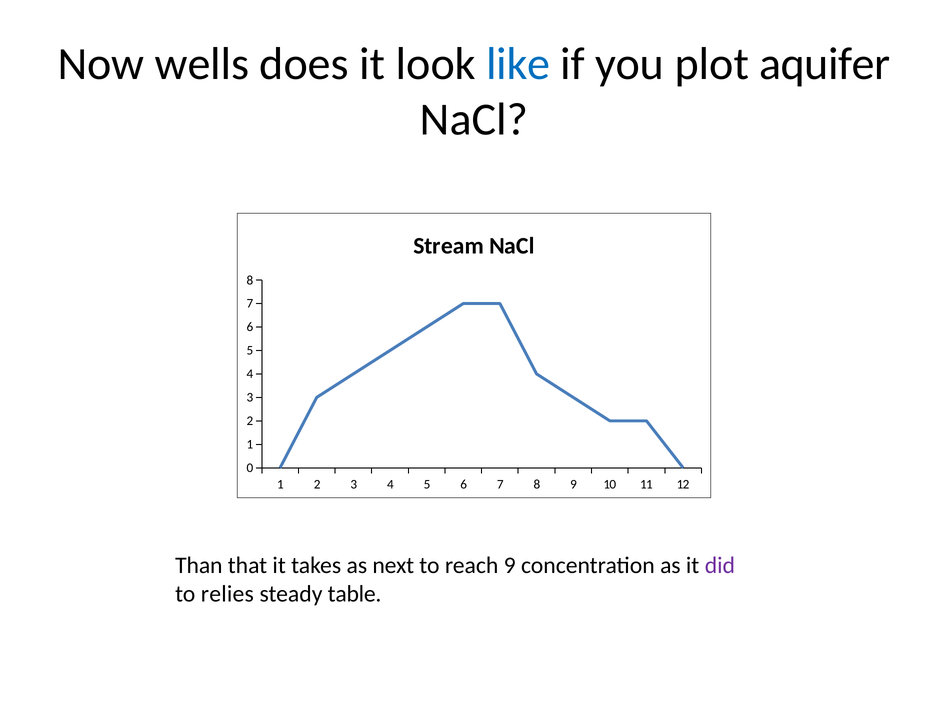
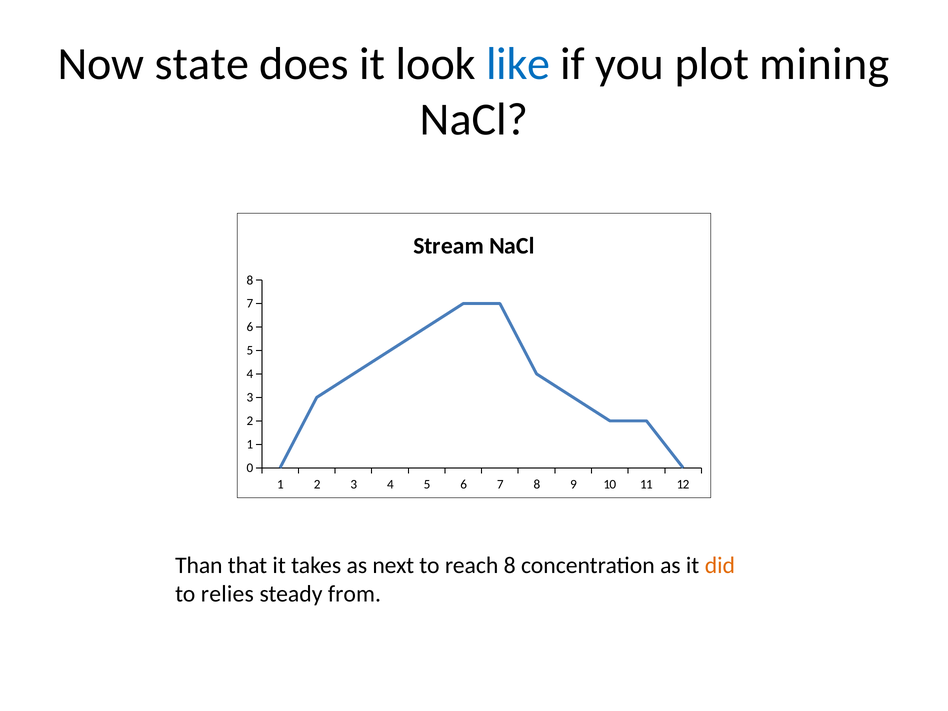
wells: wells -> state (202, 64)
aquifer: aquifer -> mining (824, 64)
reach 9: 9 -> 8 (510, 566)
did colour: purple -> orange (720, 566)
table: table -> from (354, 594)
